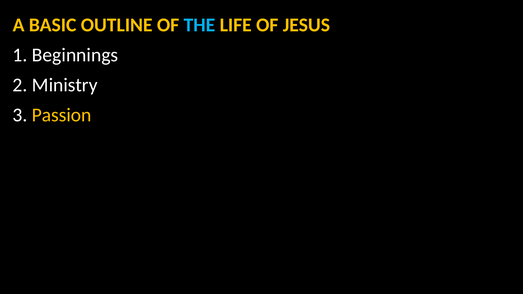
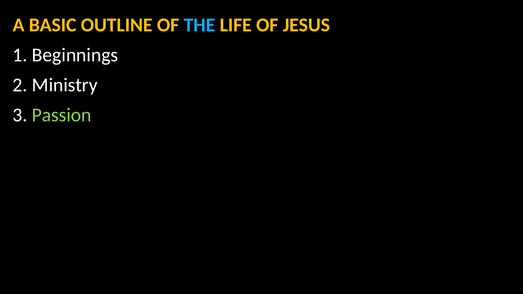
Passion colour: yellow -> light green (62, 115)
